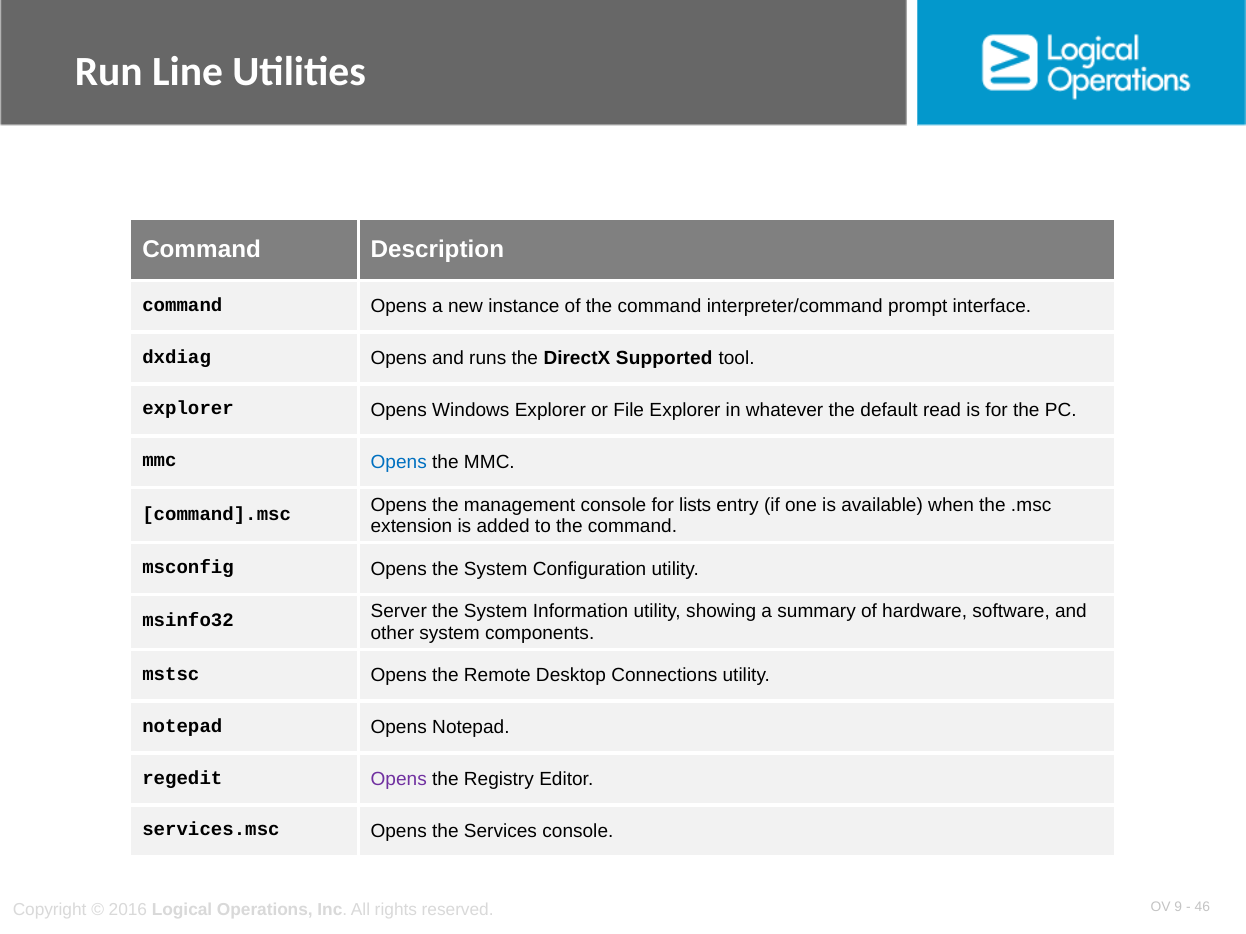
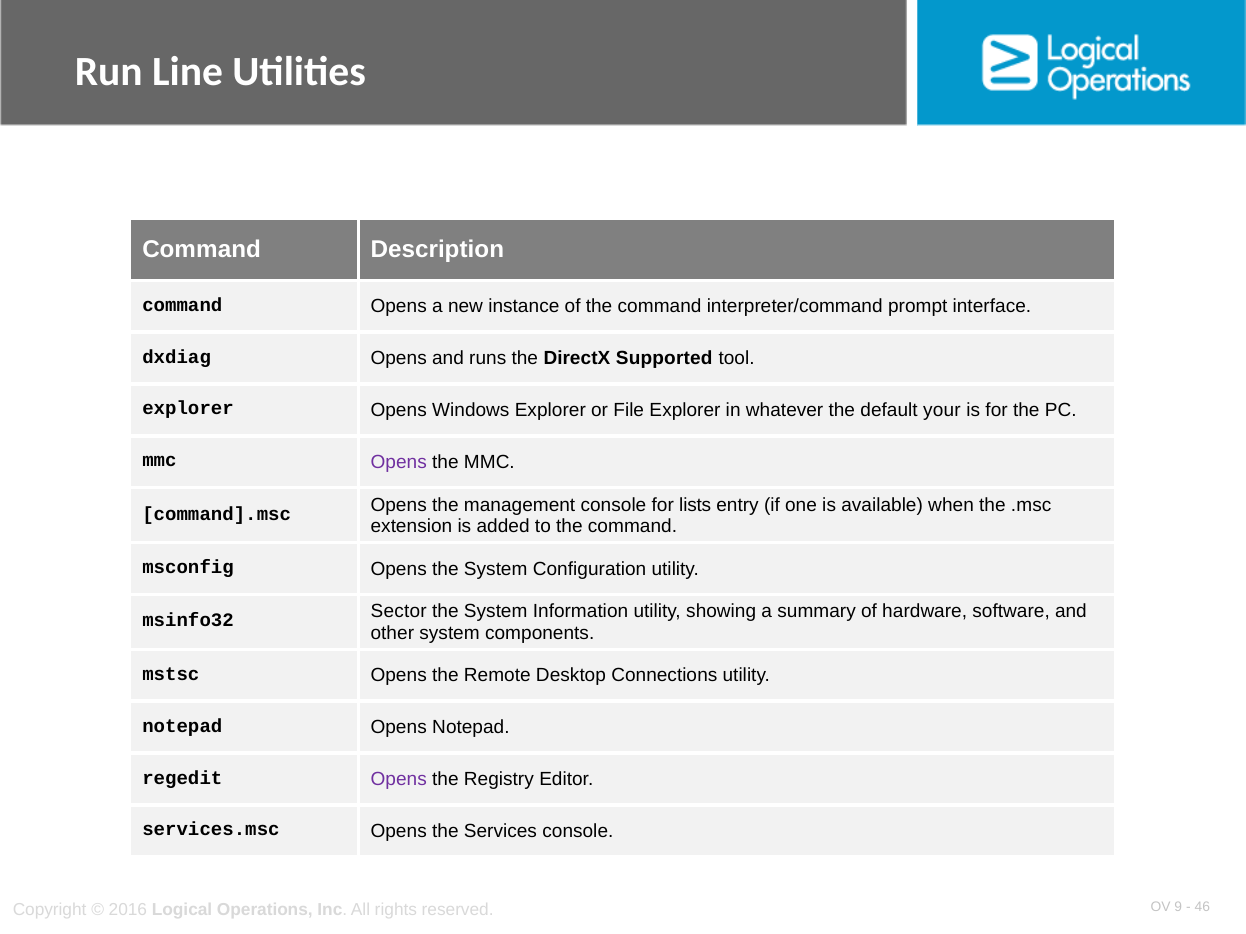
read: read -> your (942, 410)
Opens colour: blue -> purple (399, 462)
Server: Server -> Sector (399, 612)
